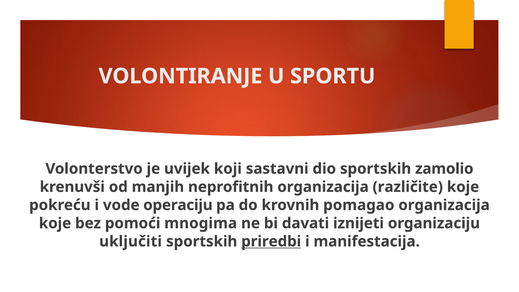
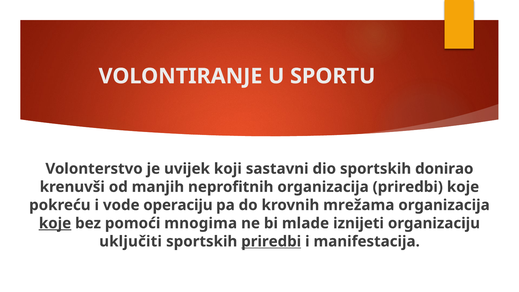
zamolio: zamolio -> donirao (444, 169)
organizacija različite: različite -> priredbi (408, 187)
pomagao: pomagao -> mrežama (359, 205)
koje underline: none -> present (55, 223)
davati: davati -> mlade (305, 223)
